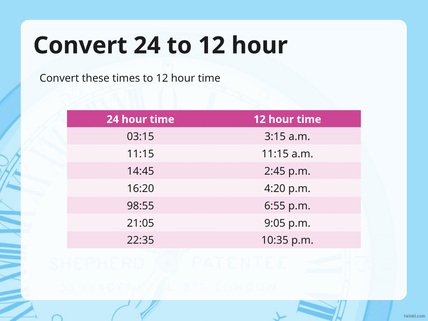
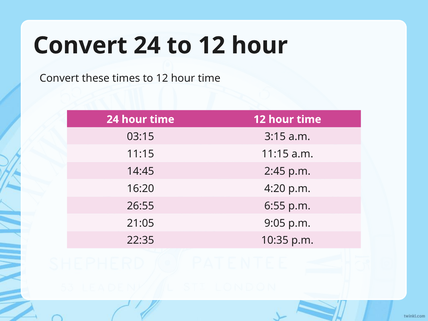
98:55: 98:55 -> 26:55 (141, 206)
